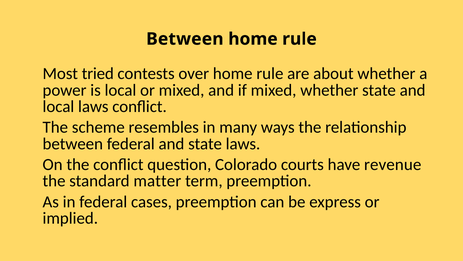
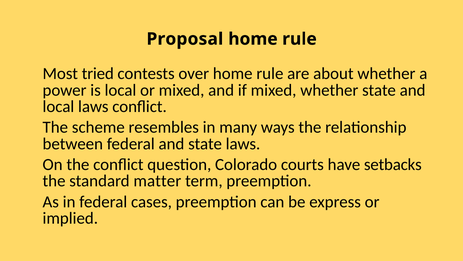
Between: Between -> Proposal (185, 39)
revenue: revenue -> setbacks (393, 164)
